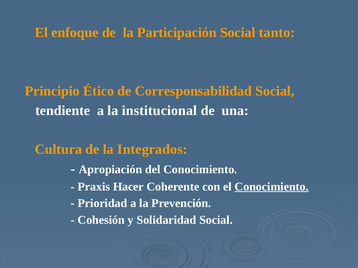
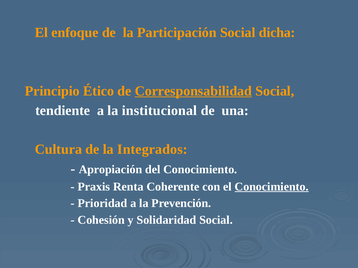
tanto: tanto -> dicha (277, 33)
Corresponsabilidad underline: none -> present (193, 91)
Hacer: Hacer -> Renta (128, 187)
